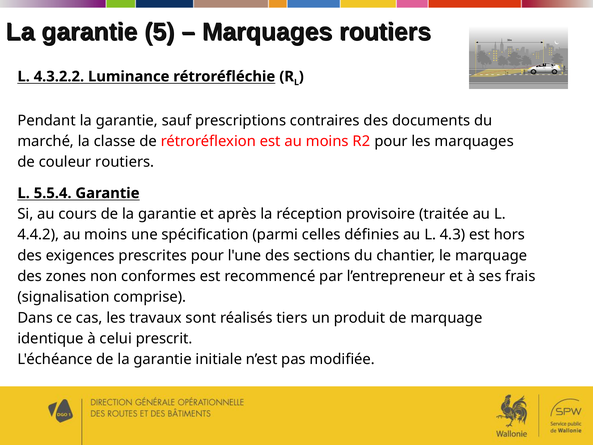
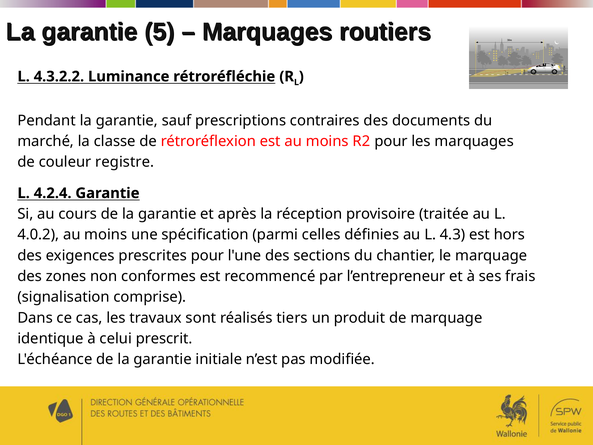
couleur routiers: routiers -> registre (125, 162)
5.5.4: 5.5.4 -> 4.2.4 (53, 193)
4.4.2: 4.4.2 -> 4.0.2 (38, 235)
